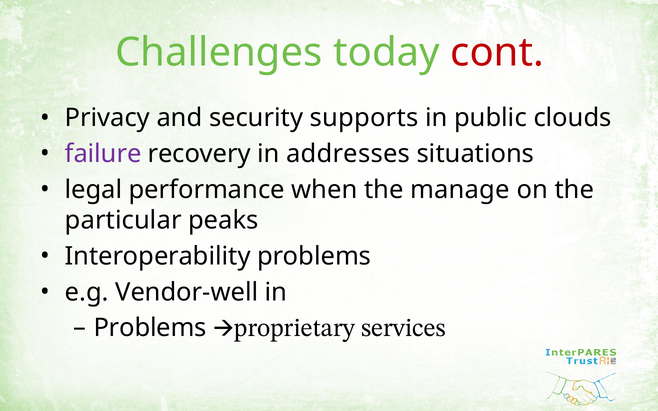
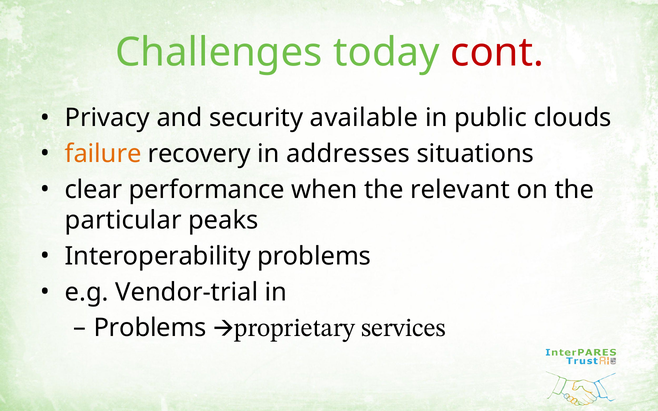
supports: supports -> available (364, 118)
failure colour: purple -> orange (103, 154)
legal: legal -> clear (94, 190)
manage: manage -> relevant (460, 190)
Vendor-well: Vendor-well -> Vendor-trial (187, 292)
